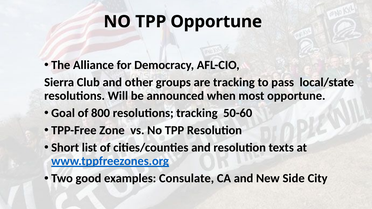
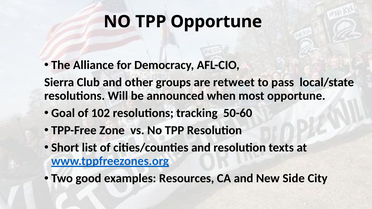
are tracking: tracking -> retweet (234, 82)
800: 800 -> 102 (101, 113)
Consulate: Consulate -> Resources (187, 179)
